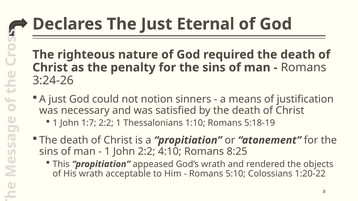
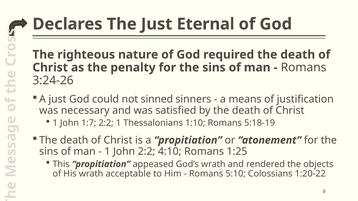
notion: notion -> sinned (157, 99)
8:25: 8:25 -> 1:25 (237, 152)
